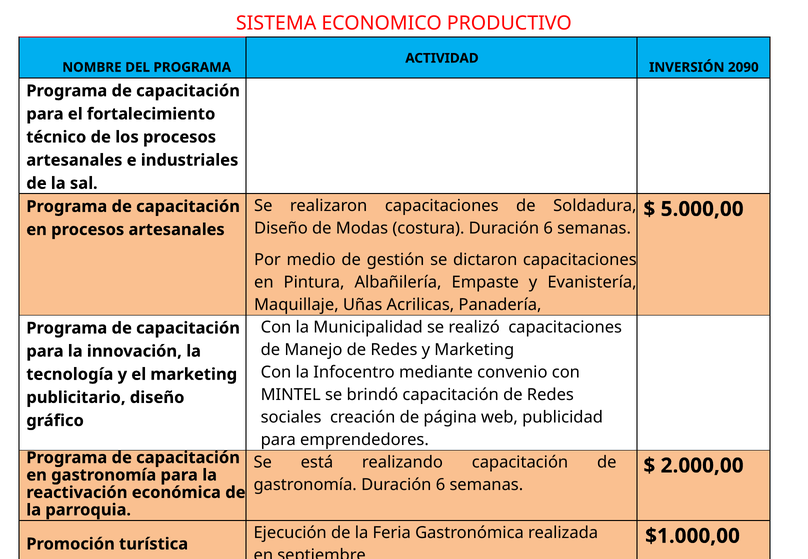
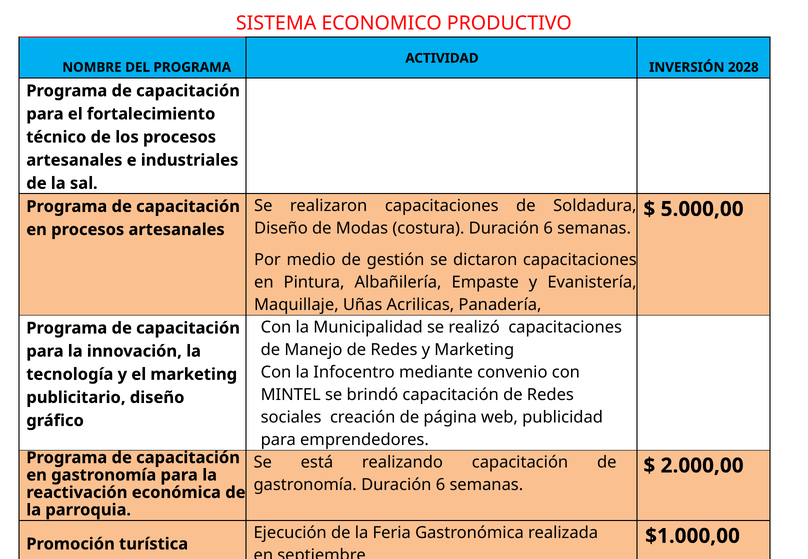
2090: 2090 -> 2028 (743, 67)
